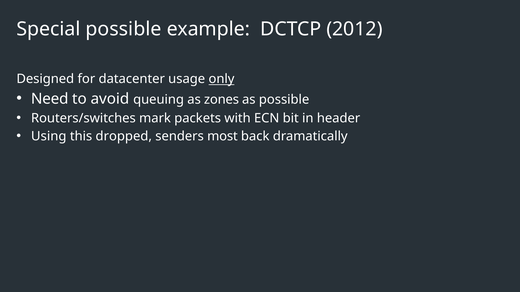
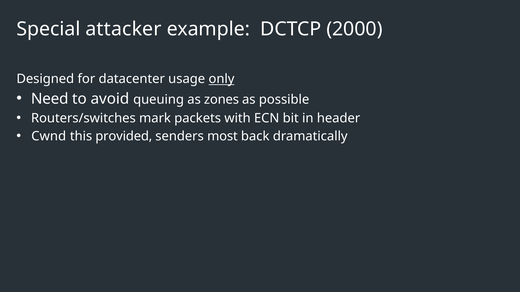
Special possible: possible -> attacker (124, 29)
2012: 2012 -> 2000 (354, 29)
Using: Using -> Cwnd (49, 137)
dropped: dropped -> provided (124, 137)
